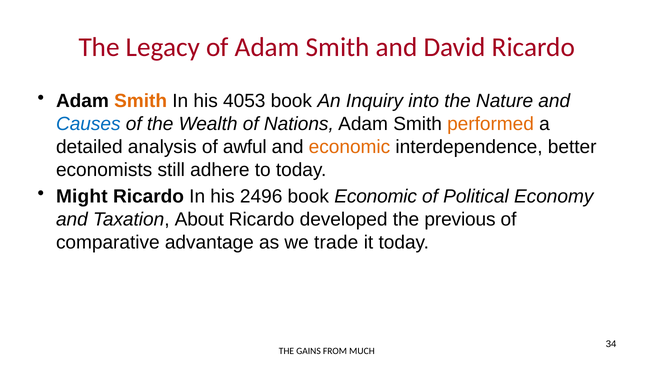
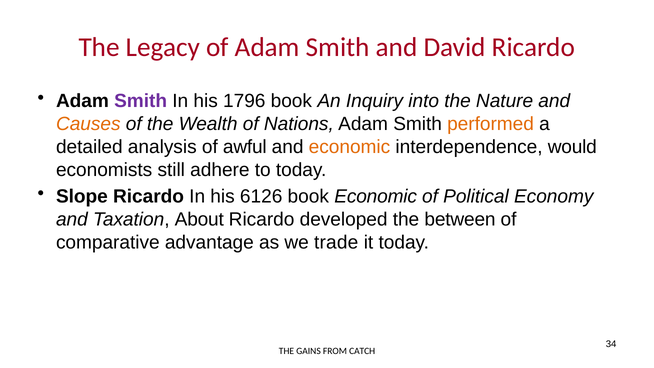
Smith colour: orange -> purple (141, 101)
4053: 4053 -> 1796 (244, 101)
Causes colour: blue -> orange (88, 124)
better: better -> would (572, 147)
Might: Might -> Slope (82, 197)
2496: 2496 -> 6126 (261, 197)
previous: previous -> between (460, 219)
MUCH: MUCH -> CATCH (362, 351)
